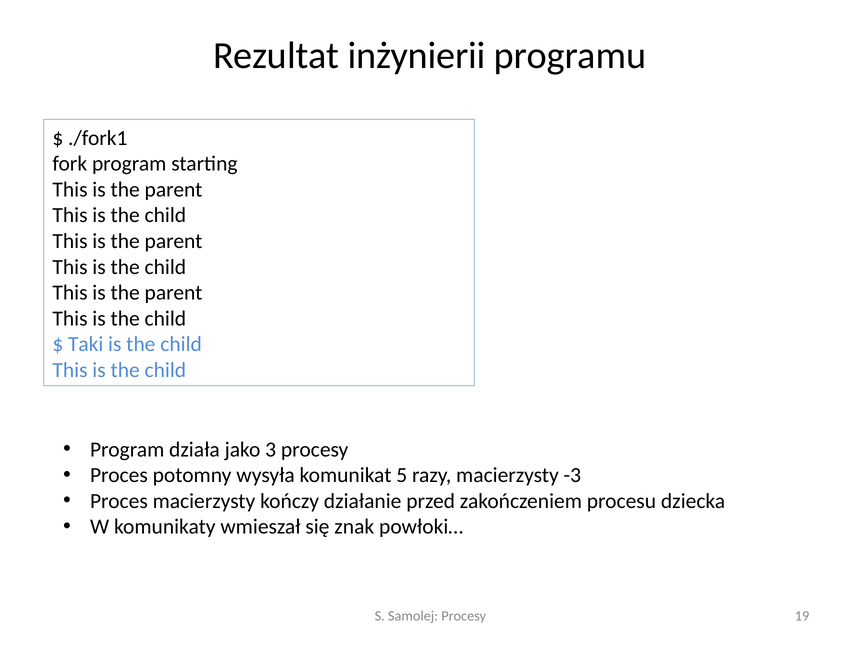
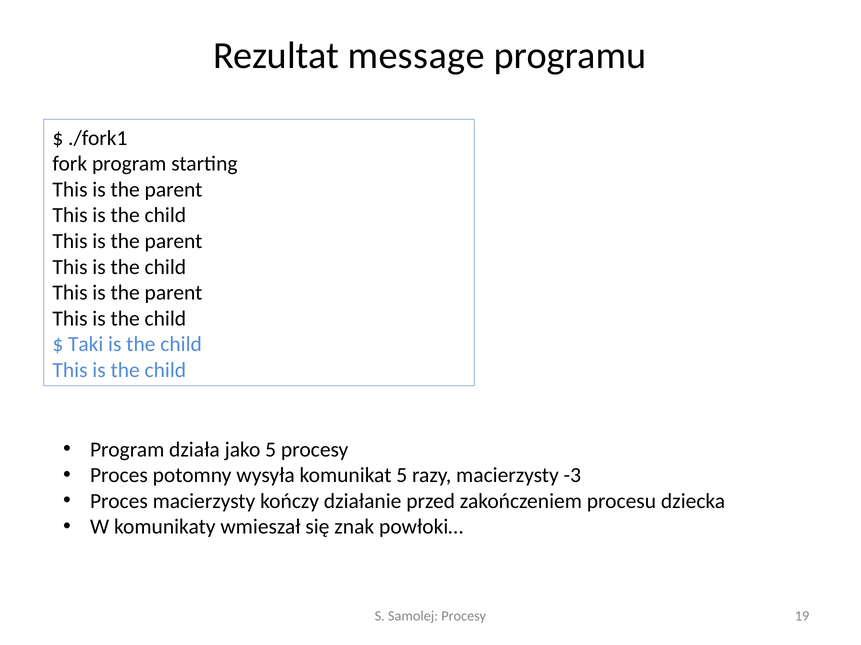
inżynierii: inżynierii -> message (416, 56)
jako 3: 3 -> 5 (271, 450)
